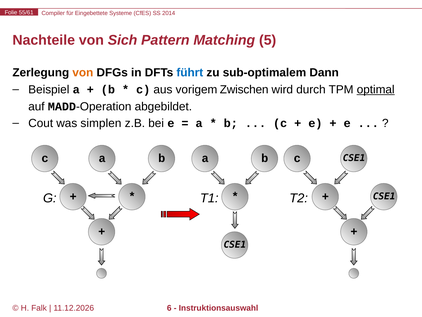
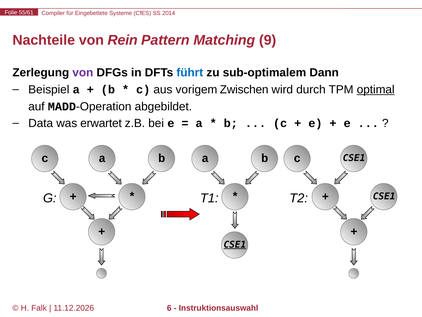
Sich: Sich -> Rein (123, 40)
5: 5 -> 9 (268, 40)
von colour: orange -> purple (83, 72)
Cout: Cout -> Data (41, 123)
simplen: simplen -> erwartet (101, 123)
CSE1 underline: none -> present (235, 244)
